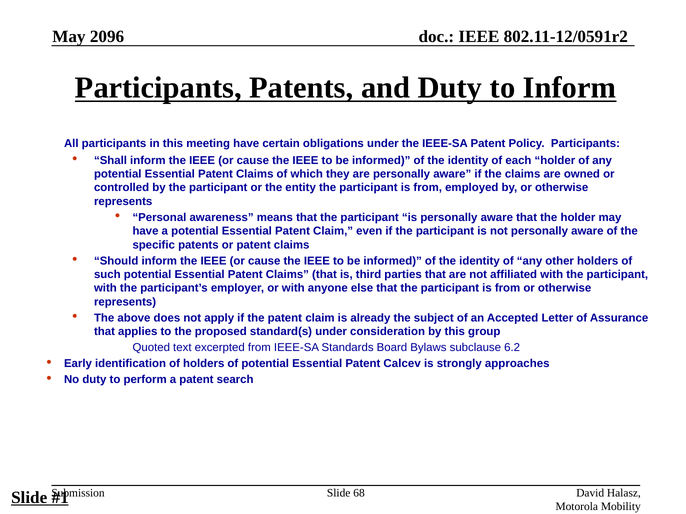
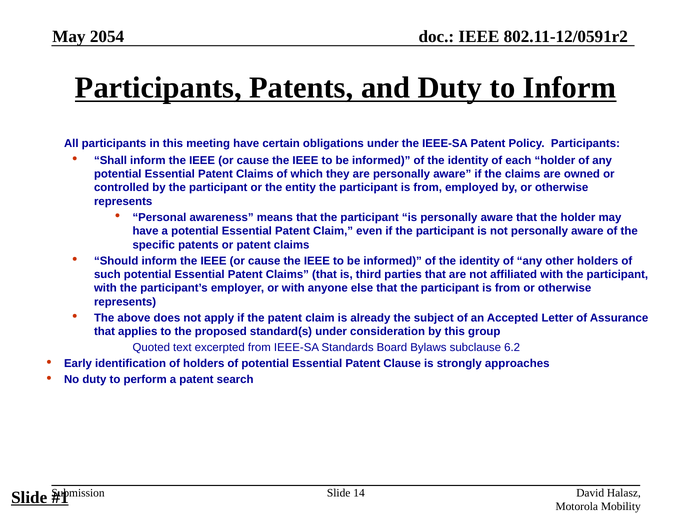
2096: 2096 -> 2054 (107, 37)
Calcev: Calcev -> Clause (402, 364)
68: 68 -> 14 (359, 493)
